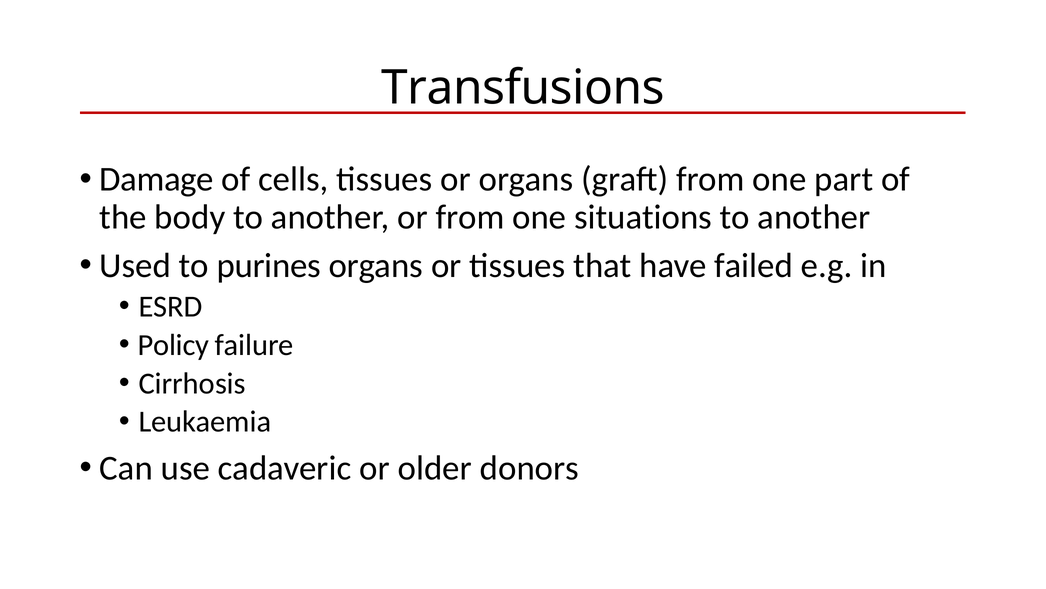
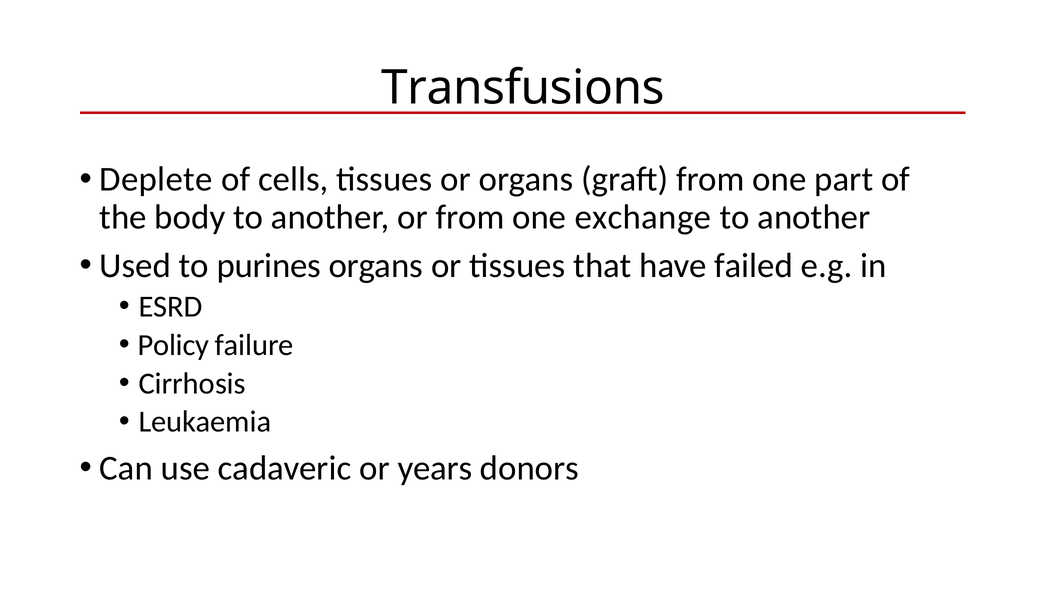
Damage: Damage -> Deplete (156, 179)
situations: situations -> exchange (643, 217)
older: older -> years (435, 468)
